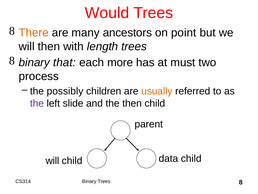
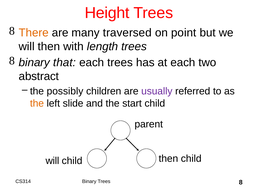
Would: Would -> Height (107, 13)
ancestors: ancestors -> traversed (127, 33)
each more: more -> trees (120, 62)
at must: must -> each (183, 62)
process: process -> abstract (39, 76)
usually colour: orange -> purple (157, 91)
the colour: purple -> orange (37, 103)
the then: then -> start (132, 103)
child data: data -> then (168, 158)
